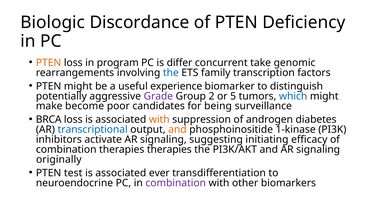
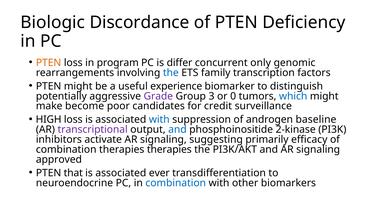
take: take -> only (261, 63)
2: 2 -> 3 (212, 96)
5: 5 -> 0 (233, 96)
being: being -> credit (218, 106)
BRCA: BRCA -> HIGH (49, 119)
with colour: orange -> blue (159, 119)
diabetes: diabetes -> baseline (316, 119)
transcriptional colour: blue -> purple (93, 129)
and colour: orange -> blue (177, 129)
1-kinase: 1-kinase -> 2-kinase (296, 129)
initiating: initiating -> primarily (267, 139)
originally: originally -> approved (59, 159)
test: test -> that (73, 173)
combination colour: purple -> blue (176, 183)
